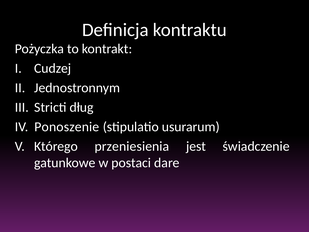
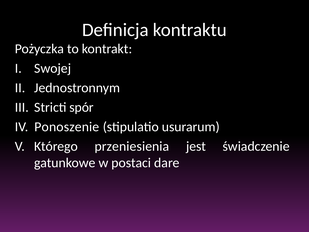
Cudzej: Cudzej -> Swojej (53, 68)
dług: dług -> spór (82, 107)
